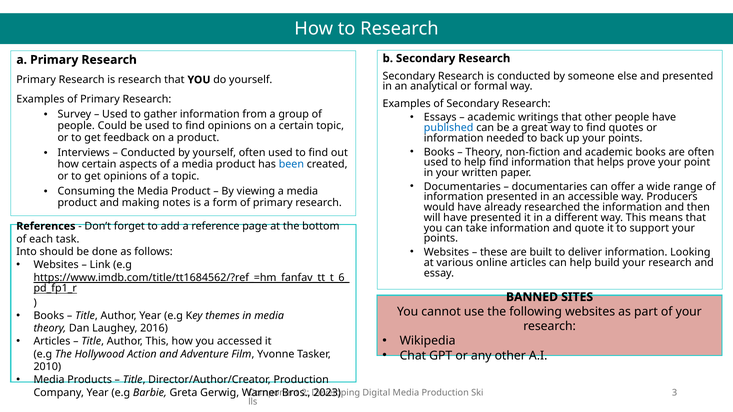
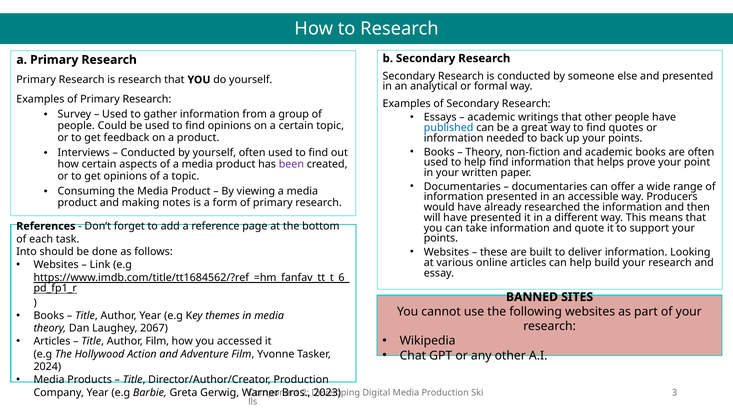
been colour: blue -> purple (291, 165)
2016: 2016 -> 2067 (154, 329)
Author This: This -> Film (157, 341)
2010: 2010 -> 2024 (47, 367)
